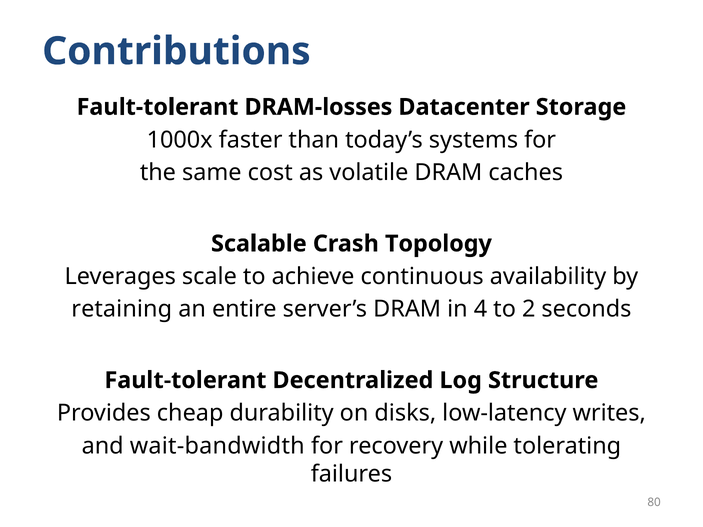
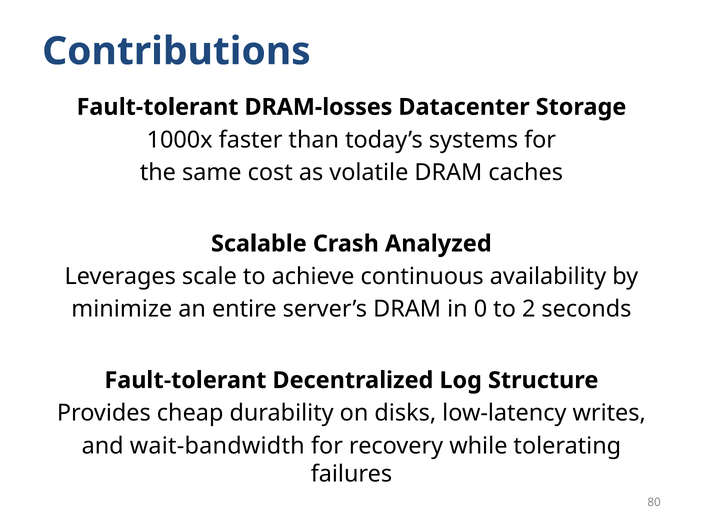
Topology: Topology -> Analyzed (438, 244)
retaining: retaining -> minimize (122, 309)
4: 4 -> 0 (480, 309)
